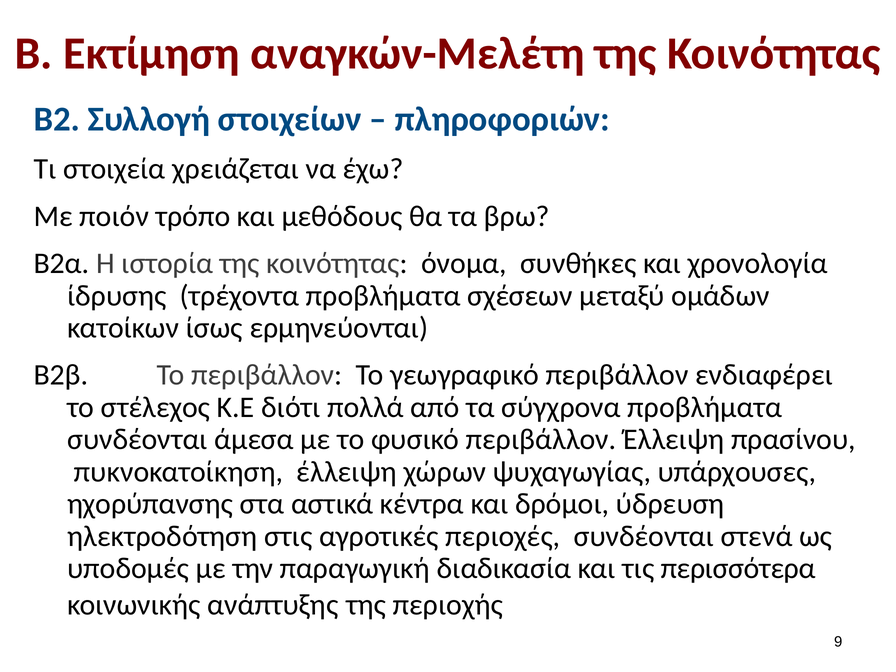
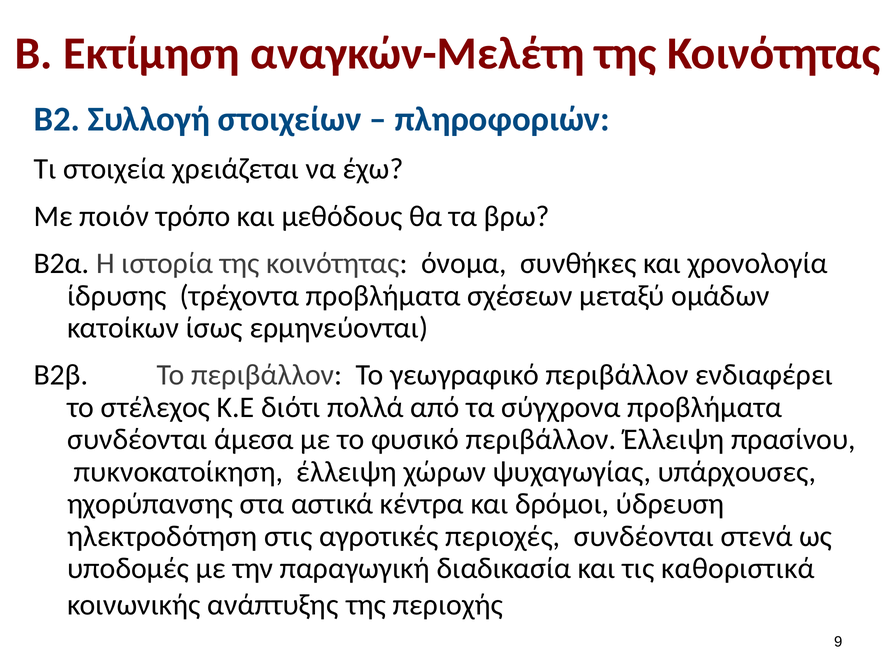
περισσότερα: περισσότερα -> καθοριστικά (738, 569)
